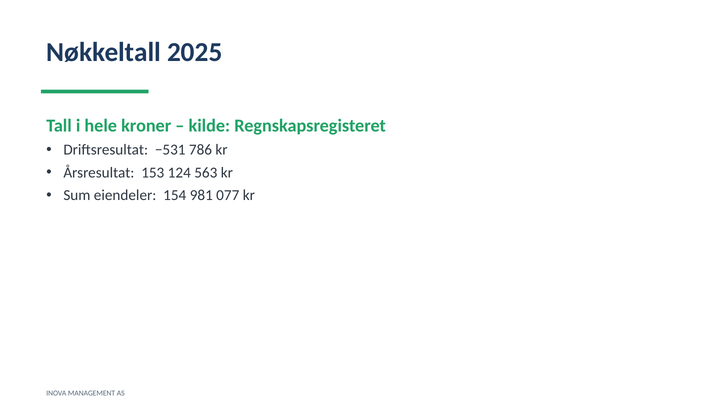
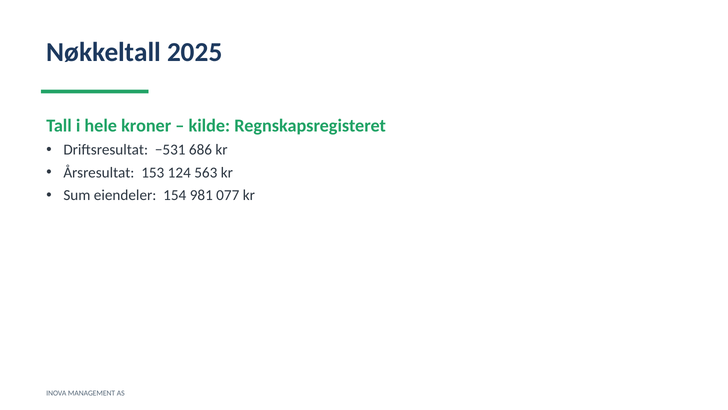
786: 786 -> 686 (201, 150)
